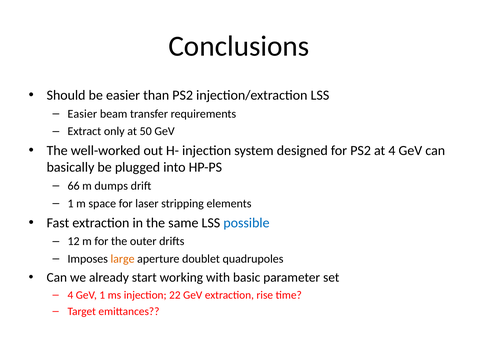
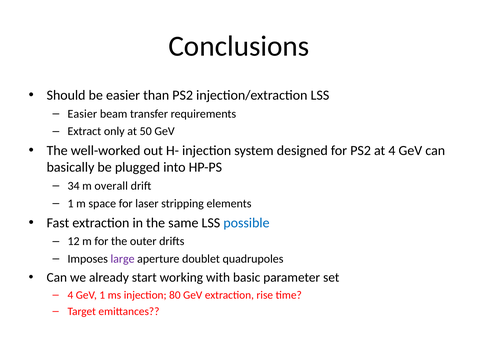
66: 66 -> 34 (74, 186)
dumps: dumps -> overall (111, 186)
large colour: orange -> purple (123, 259)
22: 22 -> 80 (175, 295)
